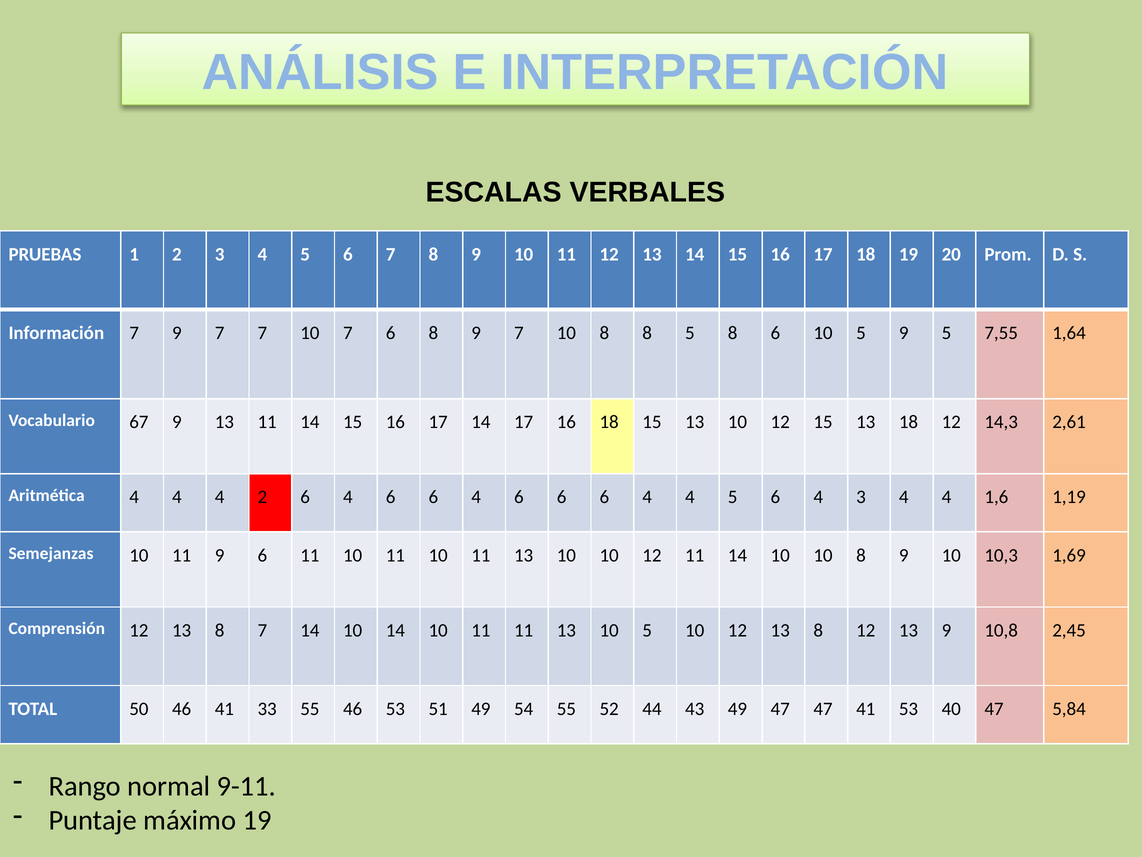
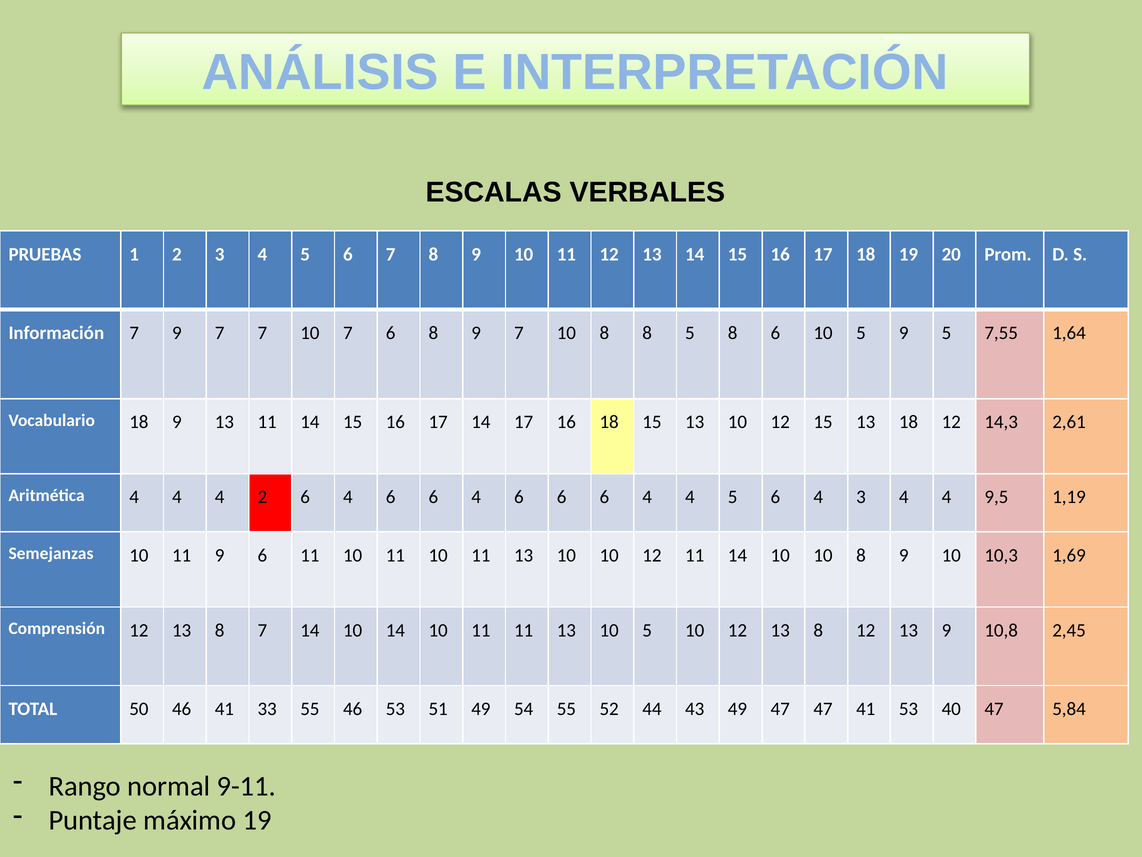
Vocabulario 67: 67 -> 18 (139, 422)
1,6: 1,6 -> 9,5 (996, 497)
